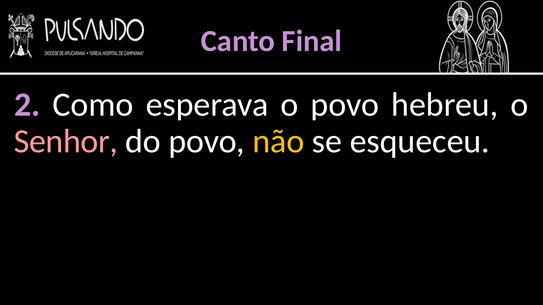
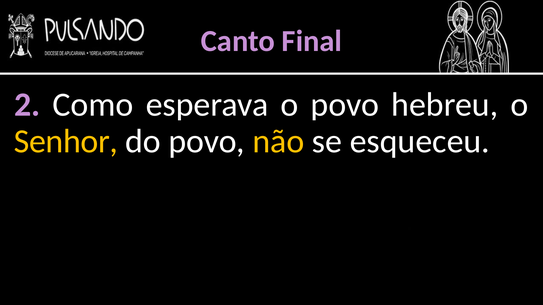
Senhor colour: pink -> yellow (66, 141)
